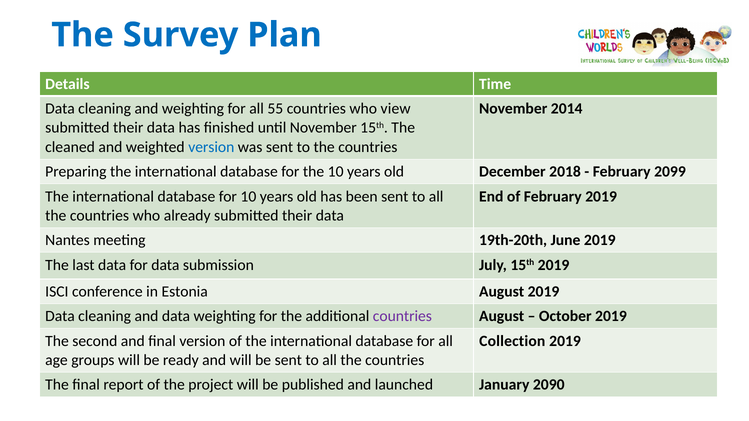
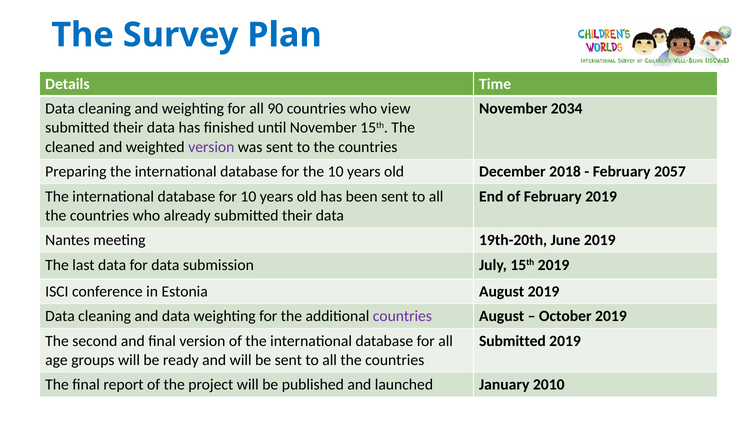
55: 55 -> 90 (275, 109)
2014: 2014 -> 2034 (567, 109)
version colour: blue -> purple (211, 147)
2099: 2099 -> 2057 (670, 172)
Collection: Collection -> Submitted (512, 341)
2090: 2090 -> 2010 (549, 385)
